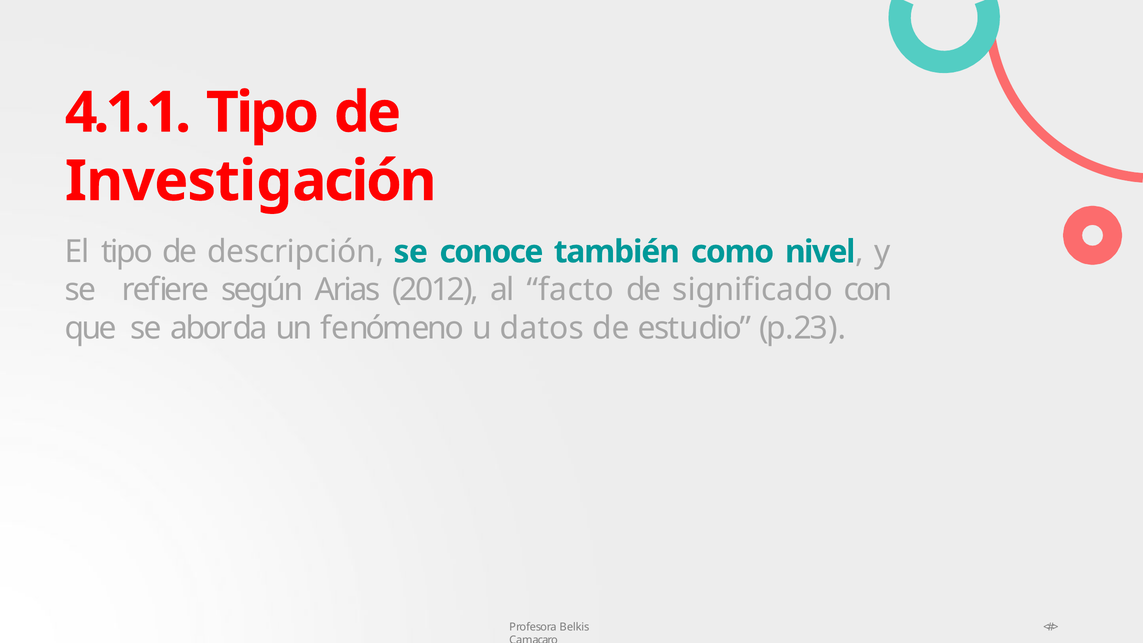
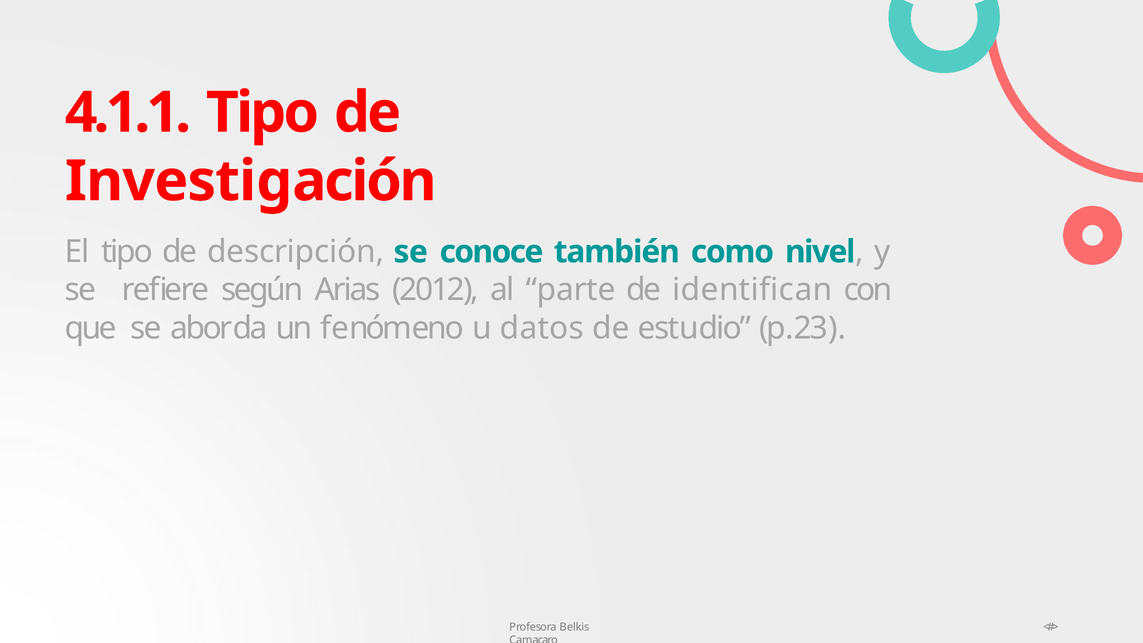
facto: facto -> parte (571, 290)
significado: significado -> identifican (752, 290)
